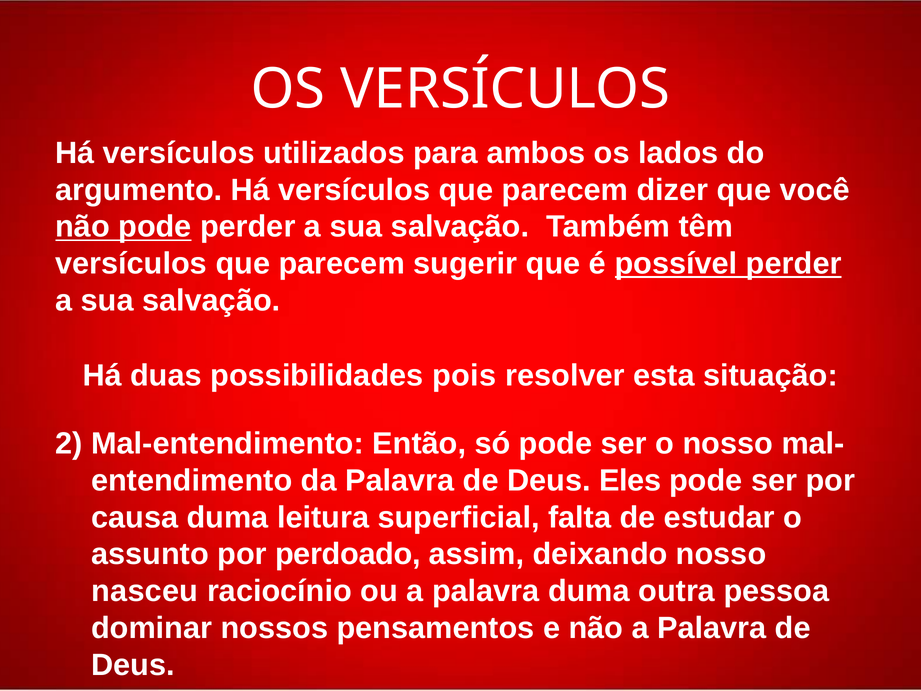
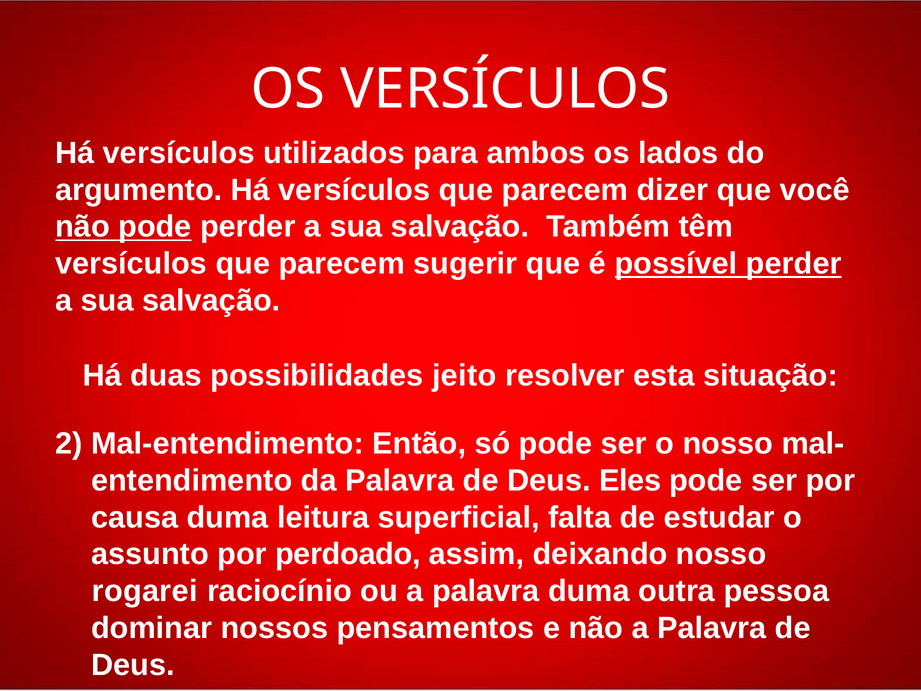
pois: pois -> jeito (464, 376)
nasceu: nasceu -> rogarei (145, 591)
